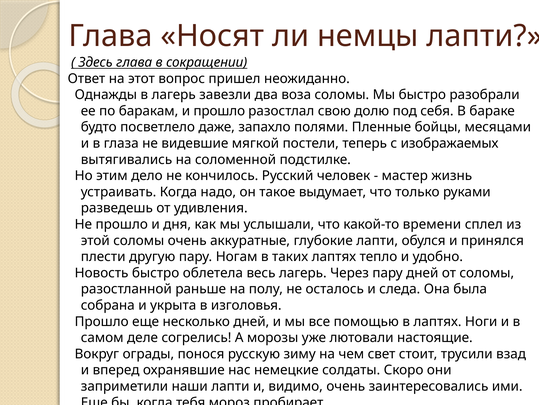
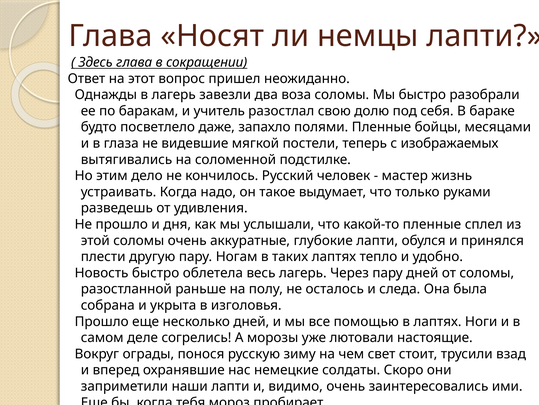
и прошло: прошло -> учитель (219, 111)
какой-то времени: времени -> пленные (432, 224)
